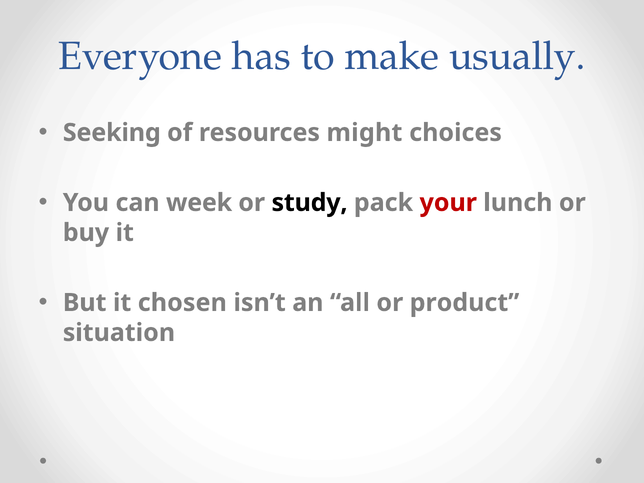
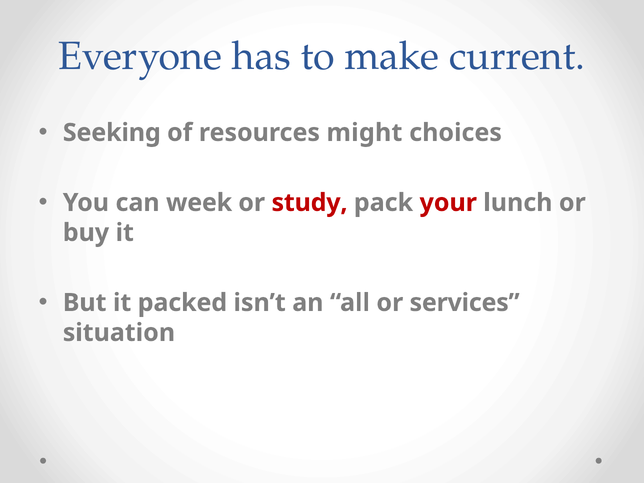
usually: usually -> current (517, 56)
study colour: black -> red (310, 203)
chosen: chosen -> packed (182, 303)
product: product -> services (465, 303)
